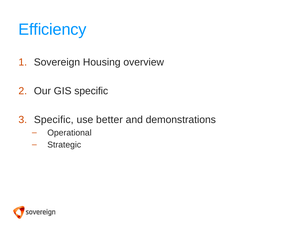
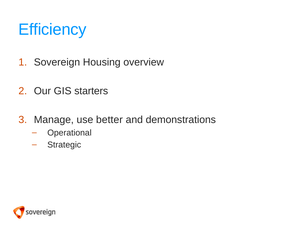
GIS specific: specific -> starters (91, 91)
Specific: Specific -> Manage (54, 120)
